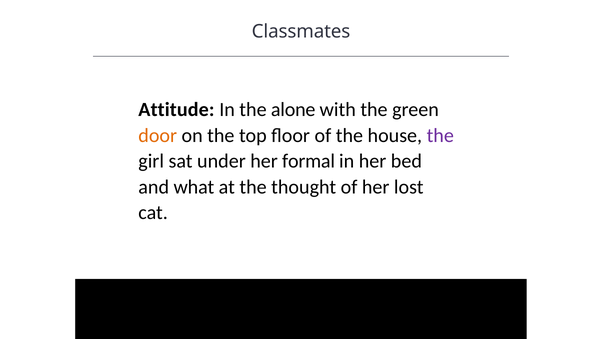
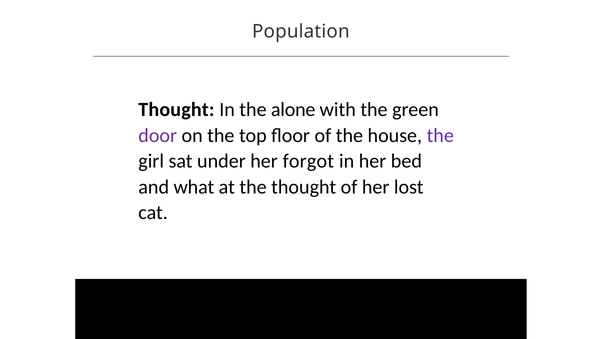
Classmates: Classmates -> Population (301, 32)
Attitude: Attitude -> Thought (176, 110)
door colour: orange -> purple (158, 135)
formal: formal -> forgot (308, 161)
